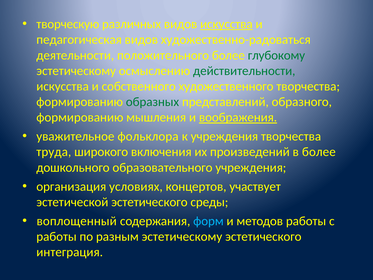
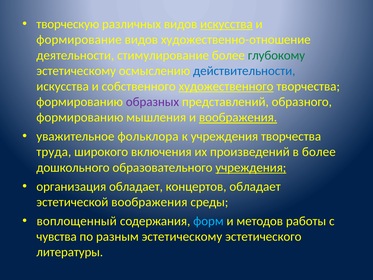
педагогическая: педагогическая -> формирование (79, 40)
художественно-радоваться: художественно-радоваться -> художественно-отношение (236, 40)
положительного: положительного -> стимулирование (163, 55)
действительности colour: green -> blue (244, 71)
художественного underline: none -> present (226, 86)
образных colour: green -> purple (152, 102)
учреждения underline: none -> present (251, 167)
организация условиях: условиях -> обладает (136, 186)
концертов участвует: участвует -> обладает (255, 186)
эстетической эстетического: эстетического -> воображения (149, 202)
работы: работы -> чувства (57, 236)
интеграция: интеграция -> литературы (70, 252)
